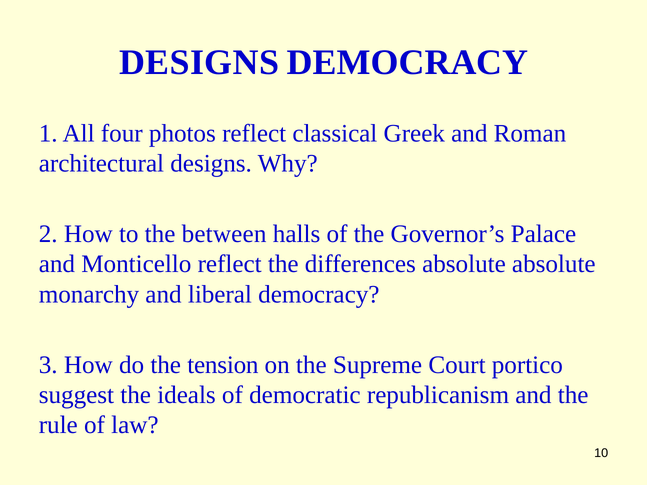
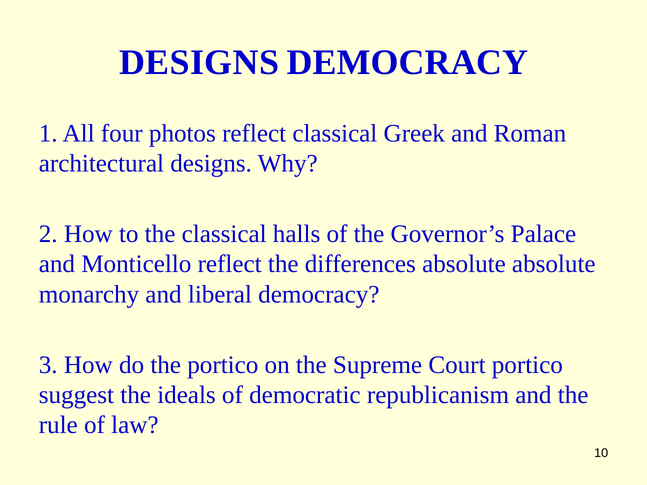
the between: between -> classical (224, 234)
the tension: tension -> portico (223, 365)
